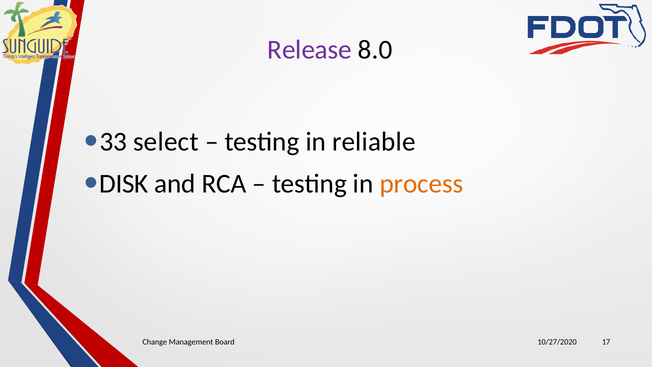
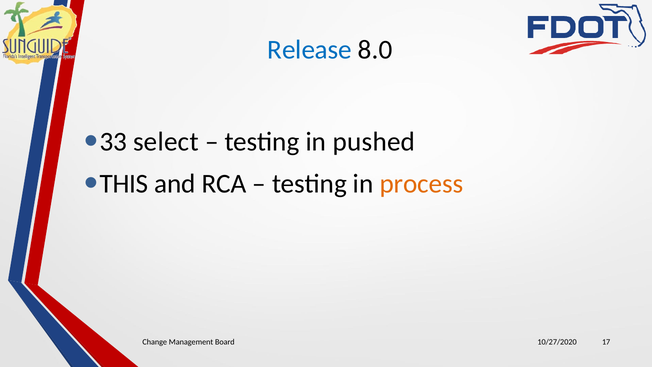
Release colour: purple -> blue (310, 50)
reliable: reliable -> pushed (374, 142)
DISK: DISK -> THIS (124, 184)
